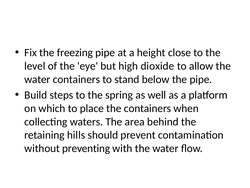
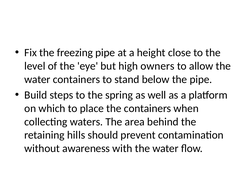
dioxide: dioxide -> owners (157, 66)
preventing: preventing -> awareness (86, 148)
